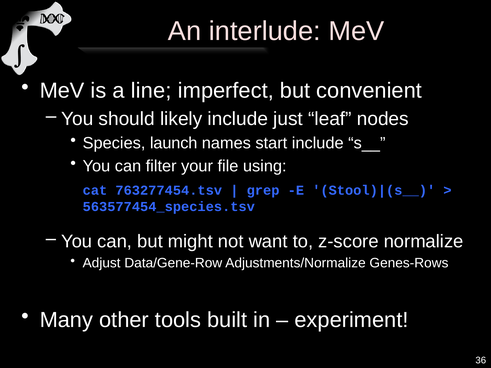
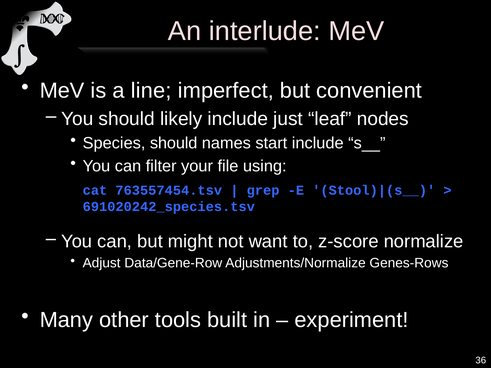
Species launch: launch -> should (174, 143)
763277454.tsv: 763277454.tsv -> 763557454.tsv (169, 191)
563577454_species.tsv: 563577454_species.tsv -> 691020242_species.tsv (169, 207)
